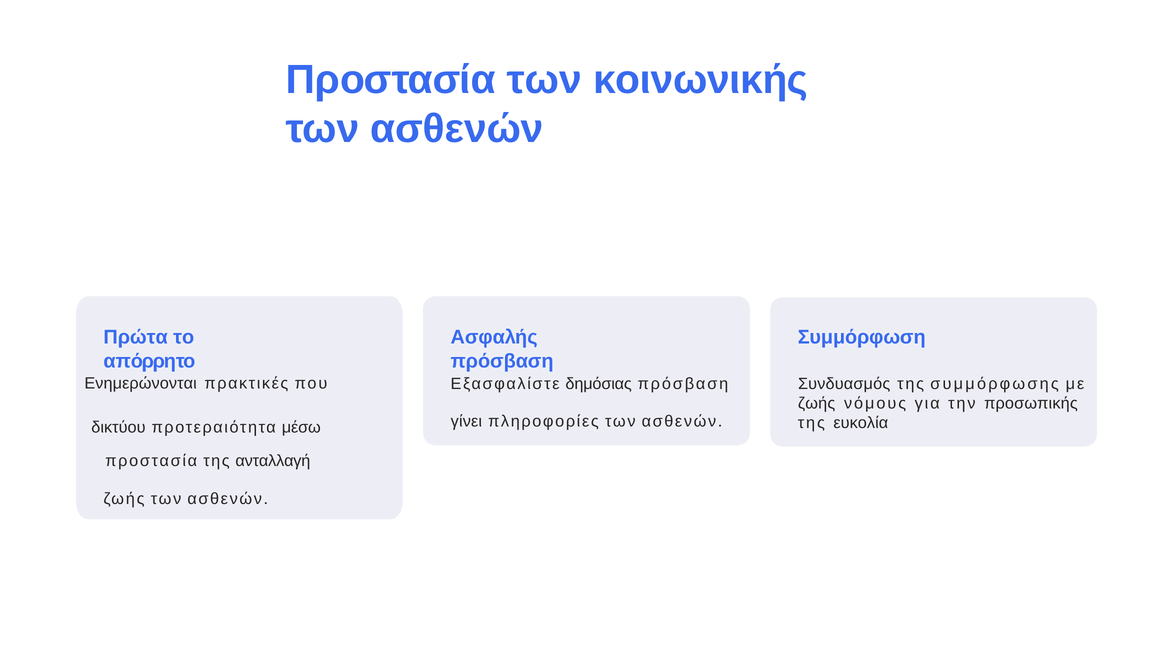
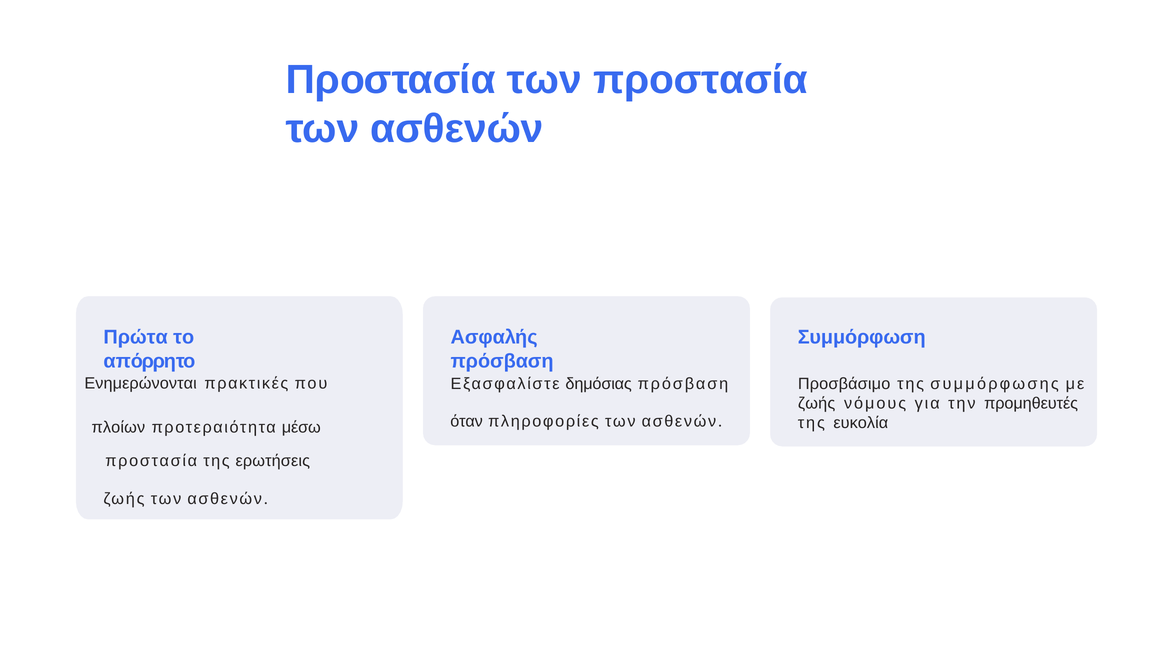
των κοινωνικής: κοινωνικής -> προστασία (701, 80)
Συνδυασμός: Συνδυασμός -> Προσβάσιμο (844, 384)
προσωπικής: προσωπικής -> προμηθευτές (1031, 403)
γίνει: γίνει -> όταν (467, 421)
δικτύου: δικτύου -> πλοίων (118, 427)
ανταλλαγή: ανταλλαγή -> ερωτήσεις (273, 461)
